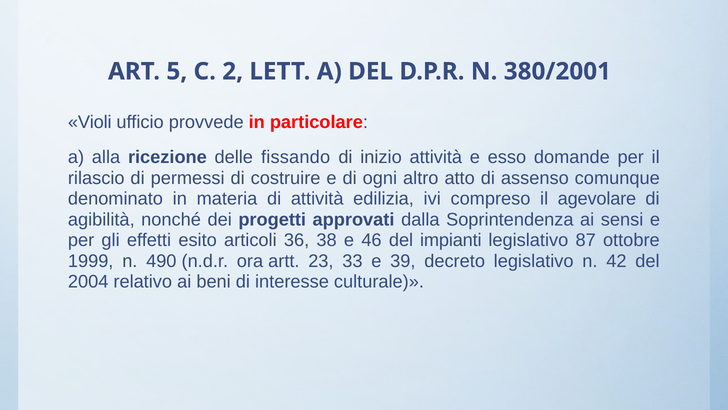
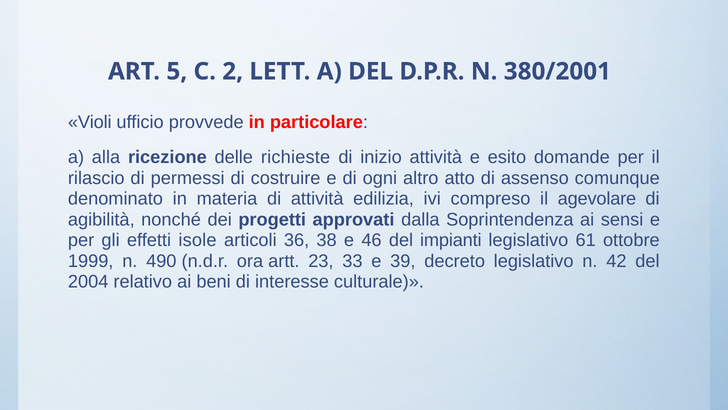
fissando: fissando -> richieste (296, 157)
esso: esso -> esito (507, 157)
esito: esito -> isole (198, 240)
87: 87 -> 61 (586, 240)
